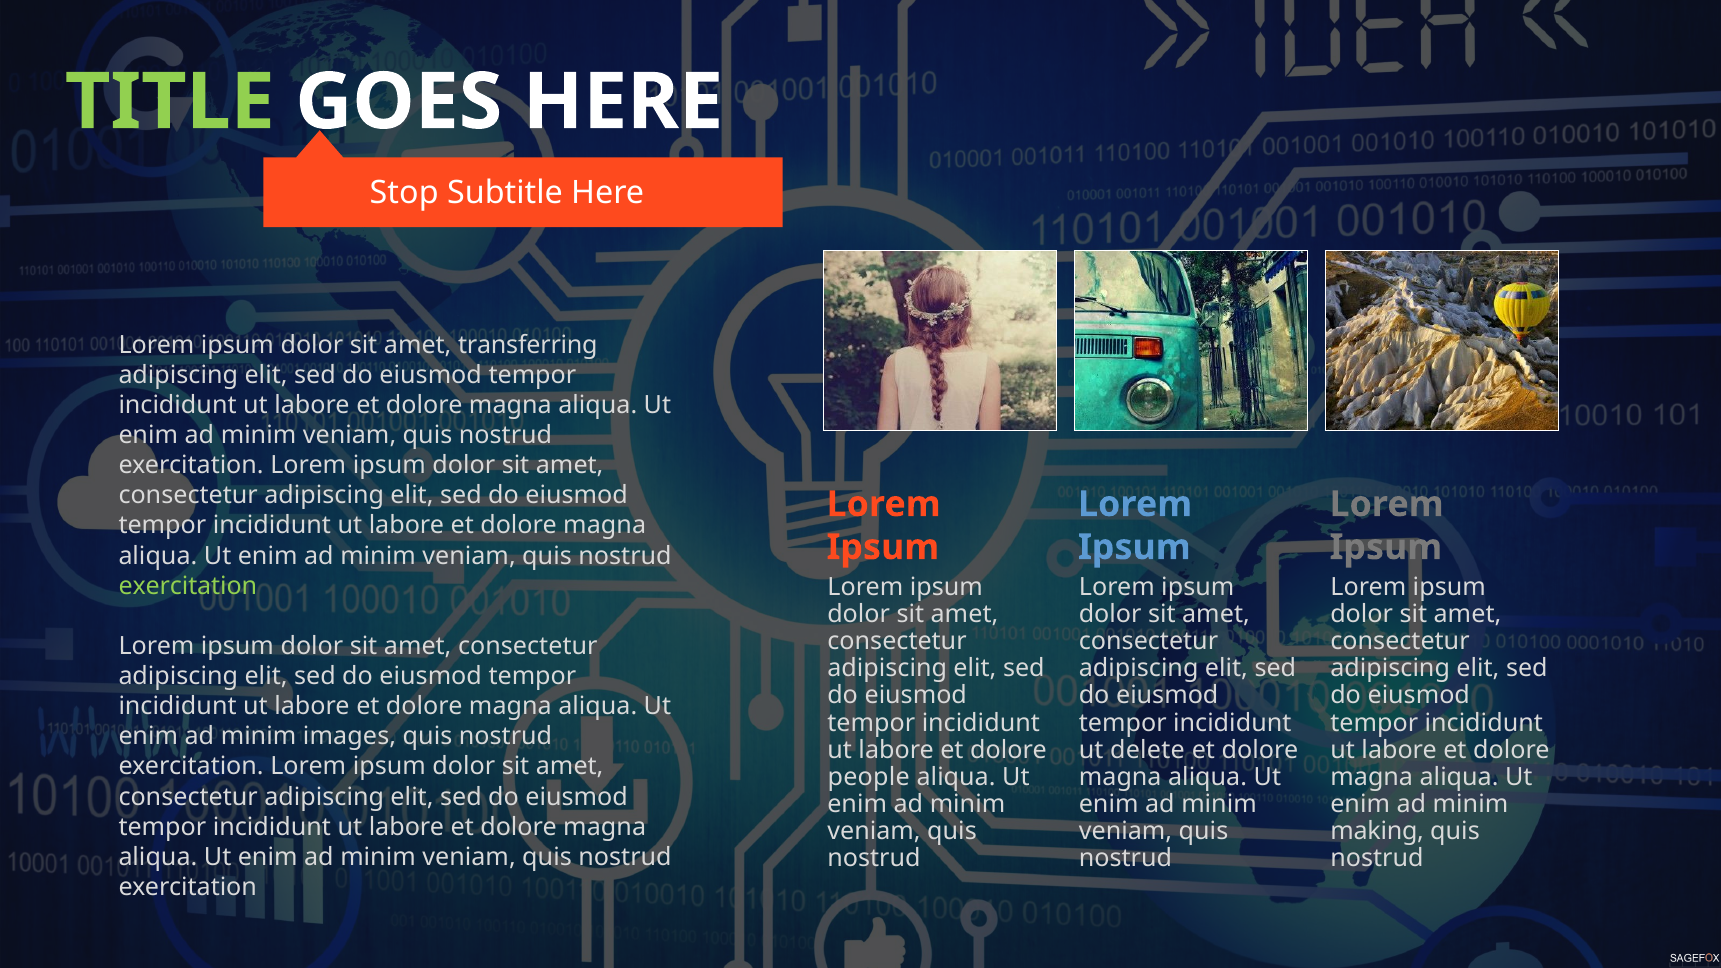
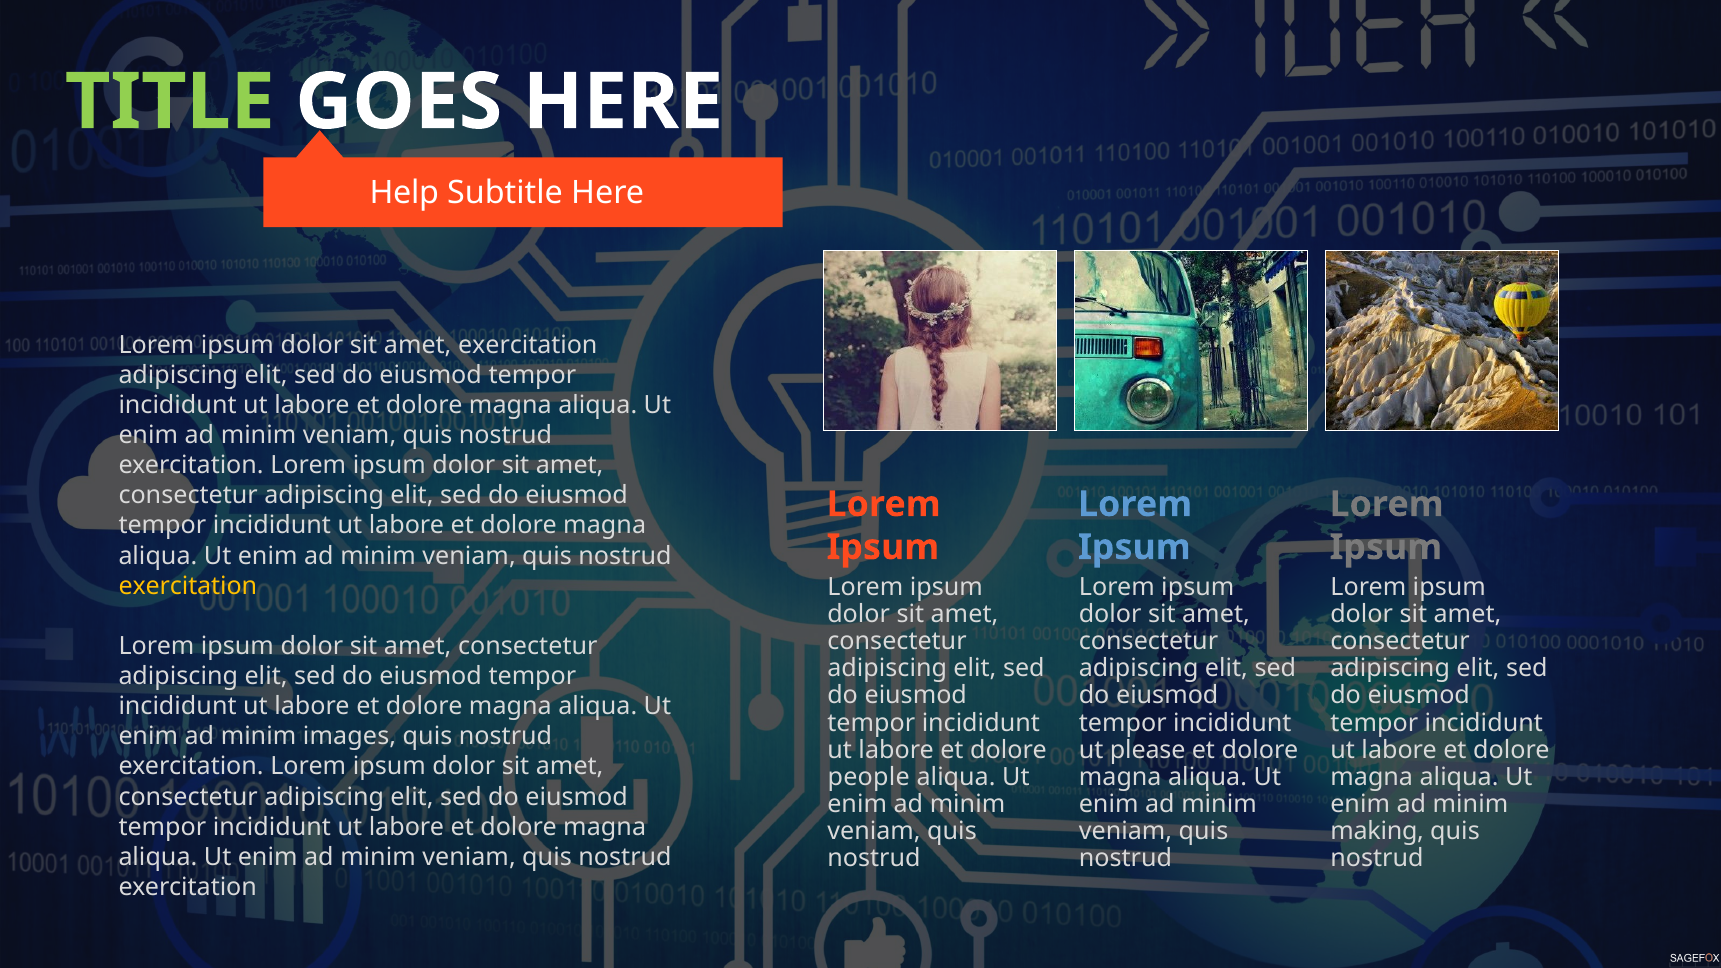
Stop: Stop -> Help (404, 193)
amet transferring: transferring -> exercitation (528, 345)
exercitation colour: light green -> yellow (188, 586)
delete: delete -> please (1148, 750)
